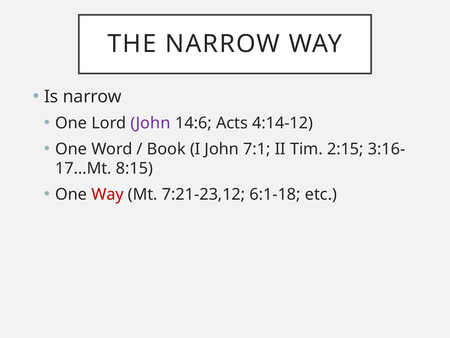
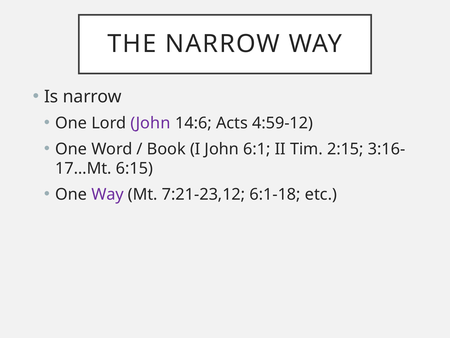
4:14-12: 4:14-12 -> 4:59-12 (283, 123)
7:1: 7:1 -> 6:1 (257, 149)
8:15: 8:15 -> 6:15 (134, 168)
Way colour: red -> purple (108, 194)
